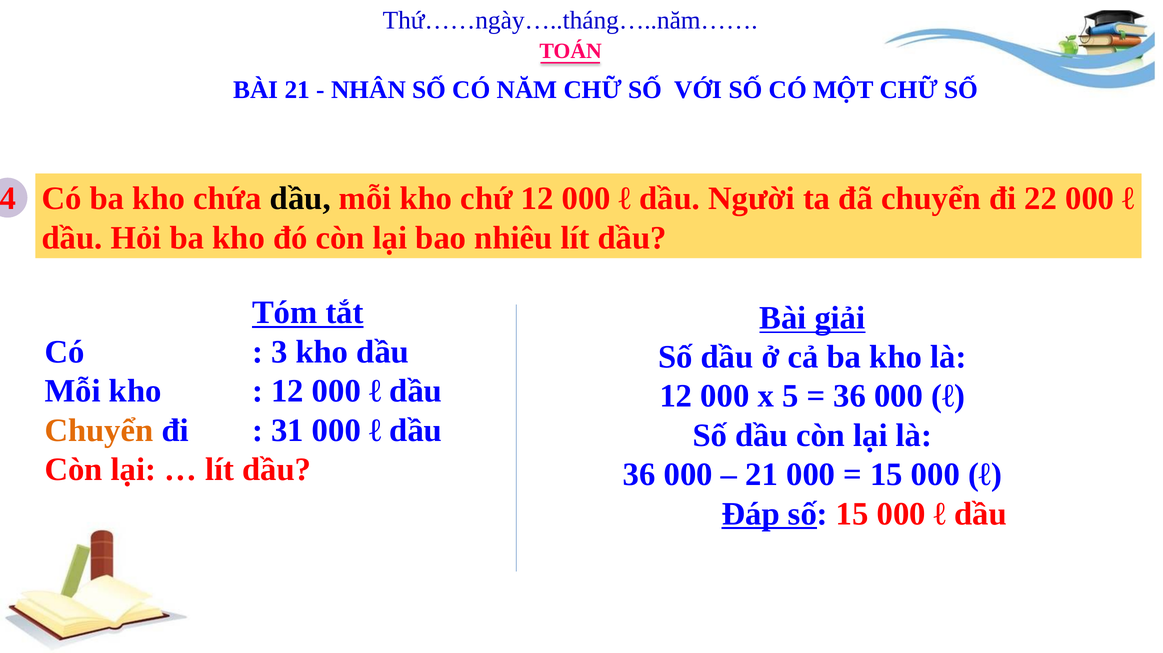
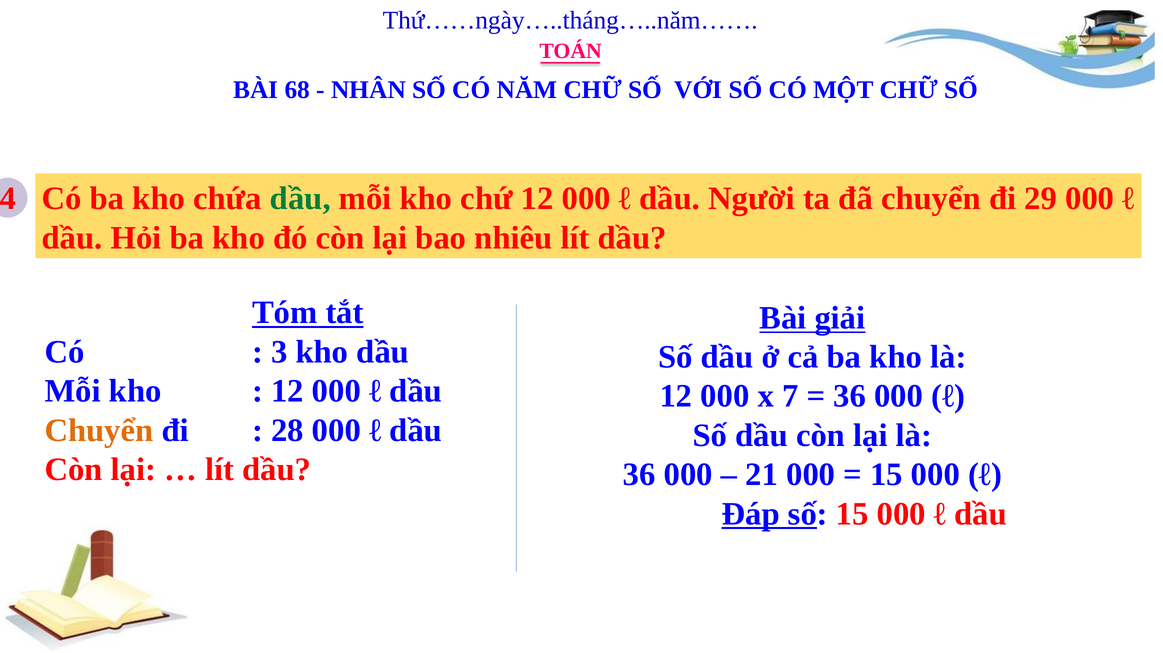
BÀI 21: 21 -> 68 (297, 90)
dầu colour: black -> green (300, 199)
22: 22 -> 29 (1041, 199)
5: 5 -> 7 (790, 396)
31: 31 -> 28 (287, 430)
